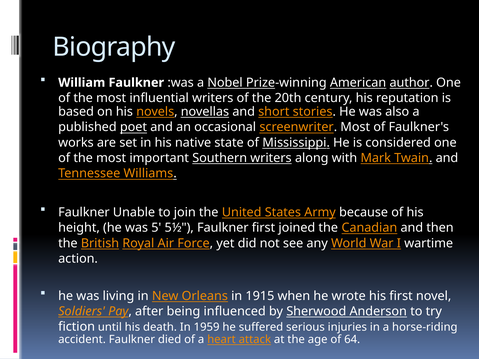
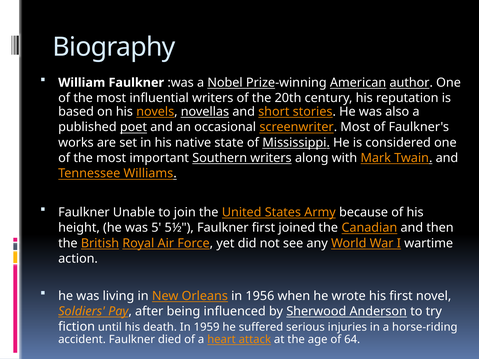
1915: 1915 -> 1956 (260, 296)
